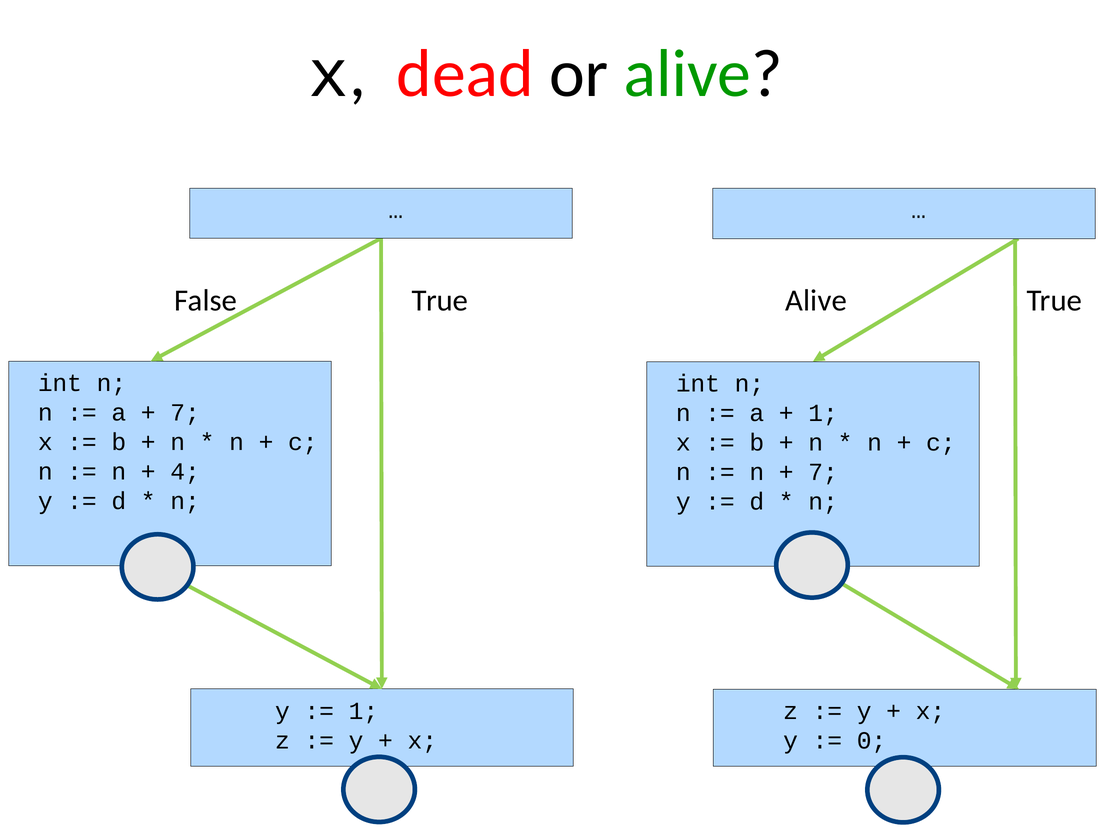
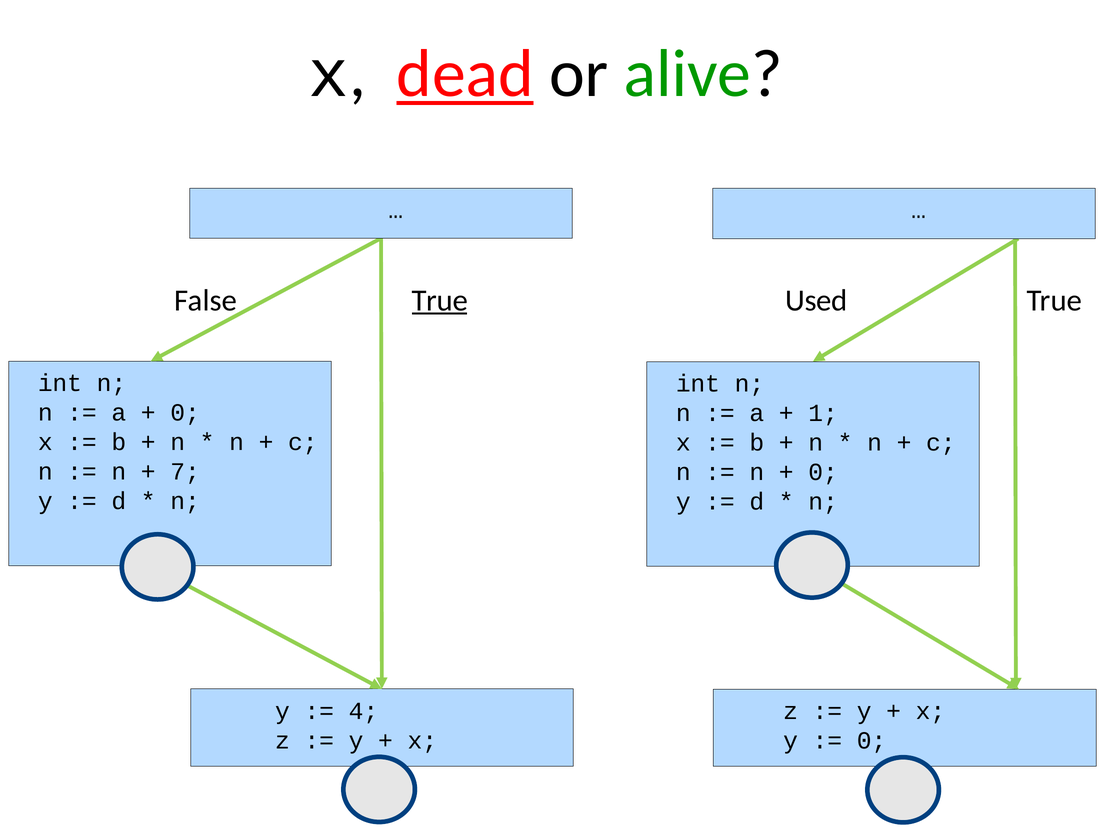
dead underline: none -> present (465, 74)
True underline: none -> present (440, 300)
Alive: Alive -> Used (816, 301)
7: 7 -> 0 (185, 413)
4: 4 -> 7 (185, 472)
7: 7 -> 0 (823, 472)
1: 1 -> 4 (363, 711)
